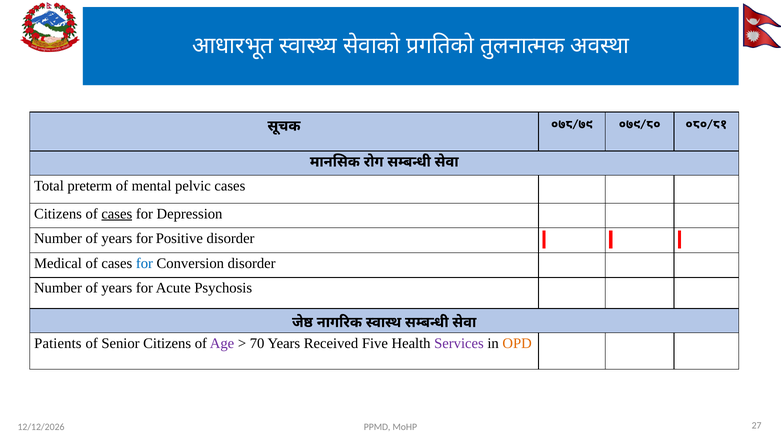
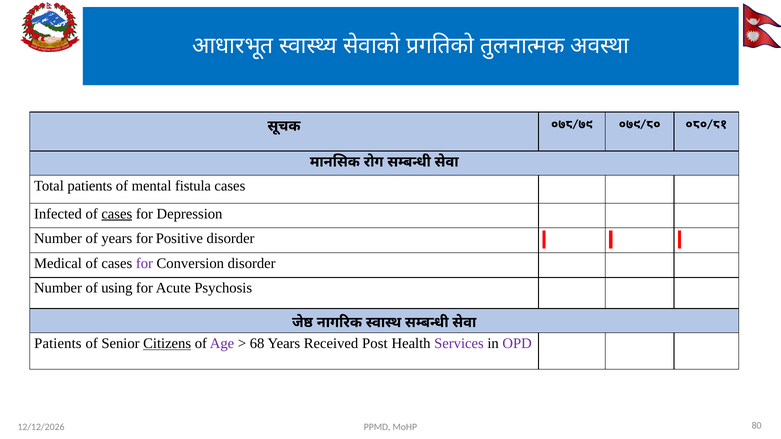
Total preterm: preterm -> patients (90, 186)
pelvic: pelvic -> fistula (193, 186)
Citizens: Citizens -> Infected (58, 214)
for colour: blue -> purple (144, 264)
years: years -> using (117, 288)
Citizens underline: none -> present (167, 344)
70: 70 -> 68 (257, 344)
Five: Five -> Post (375, 344)
OPD colour: orange -> purple (517, 344)
27: 27 -> 80 (757, 426)
